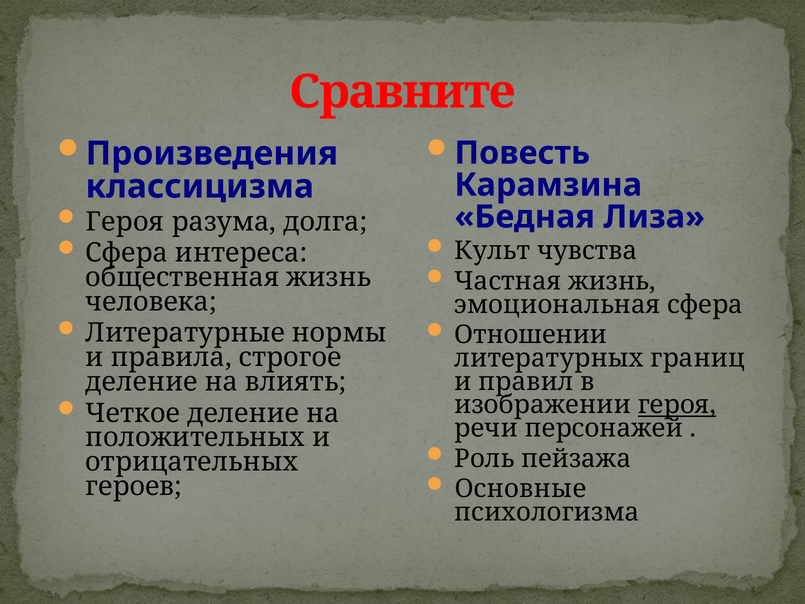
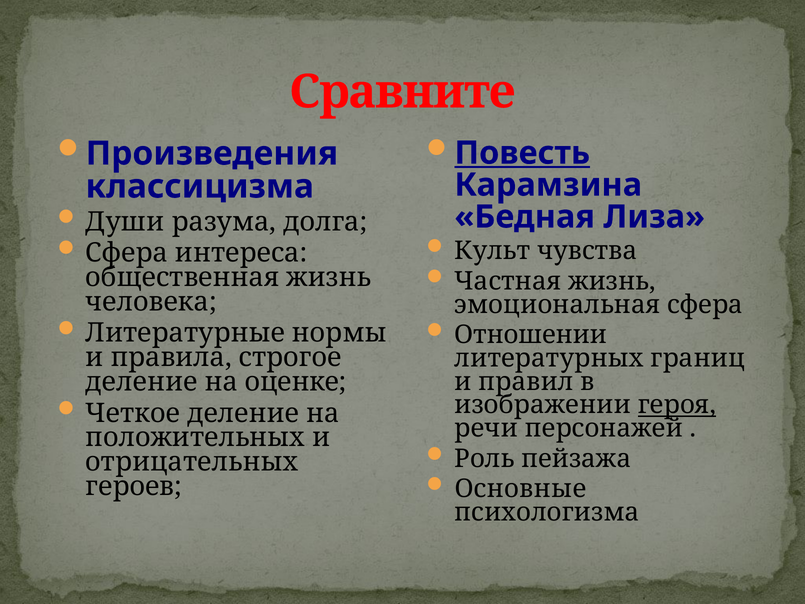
Повесть underline: none -> present (522, 153)
Героя: Героя -> Души (125, 222)
влиять: влиять -> оценке (296, 382)
